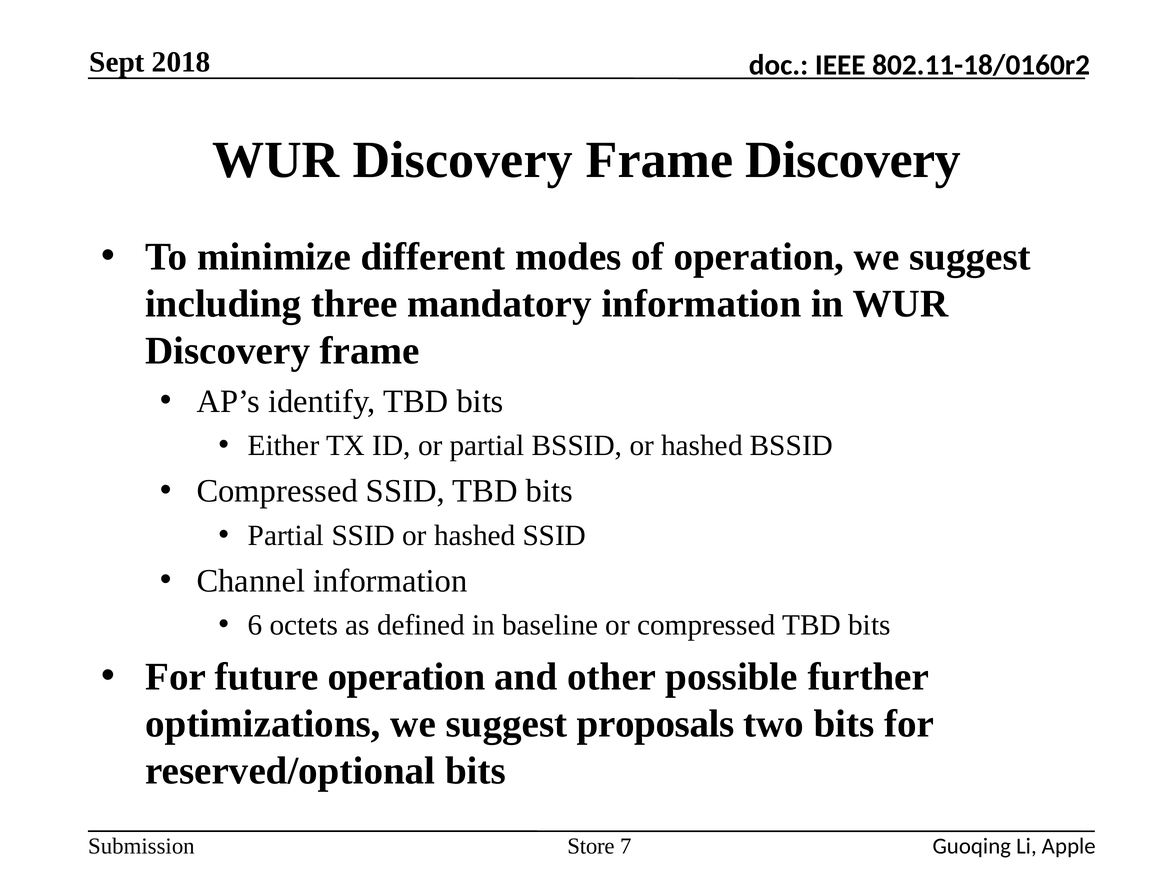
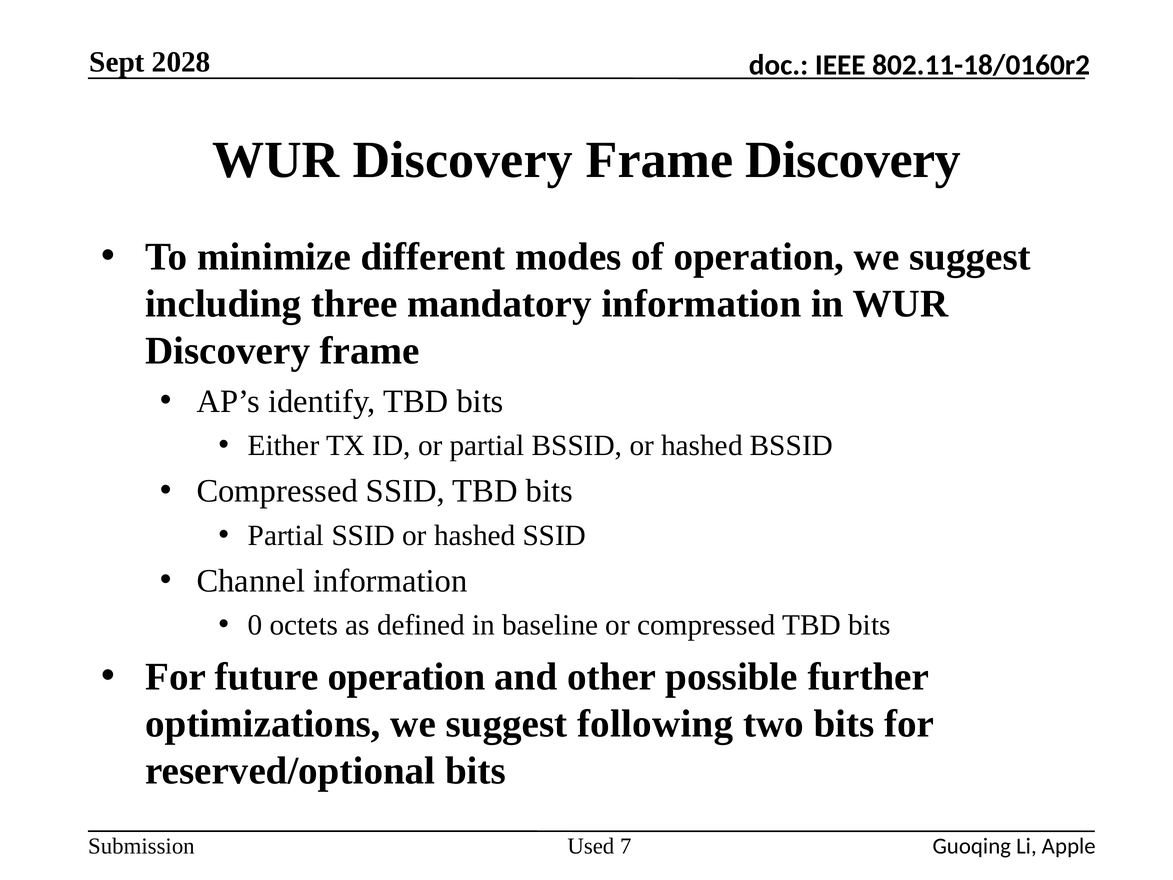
2018: 2018 -> 2028 (181, 62)
6: 6 -> 0 (255, 625)
proposals: proposals -> following (655, 724)
Store: Store -> Used (591, 846)
